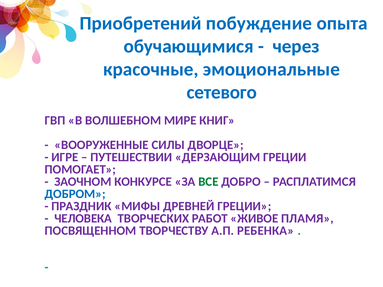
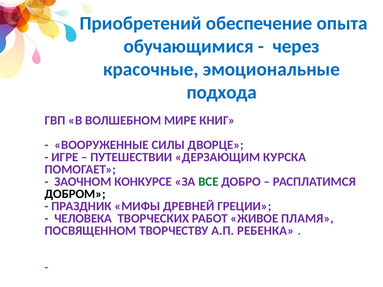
побуждение: побуждение -> обеспечение (259, 23)
сетевого: сетевого -> подхода (222, 92)
ДЕРЗАЮЩИМ ГРЕЦИИ: ГРЕЦИИ -> КУРСКА (285, 157)
ДОБРОМ colour: blue -> black (75, 194)
